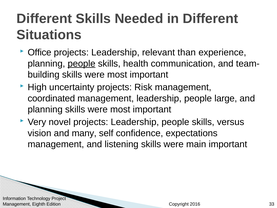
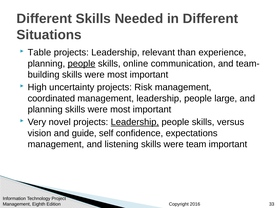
Office: Office -> Table (39, 52)
health: health -> online (136, 64)
Leadership underline: none -> present (135, 122)
many: many -> guide (84, 133)
main: main -> team (196, 144)
